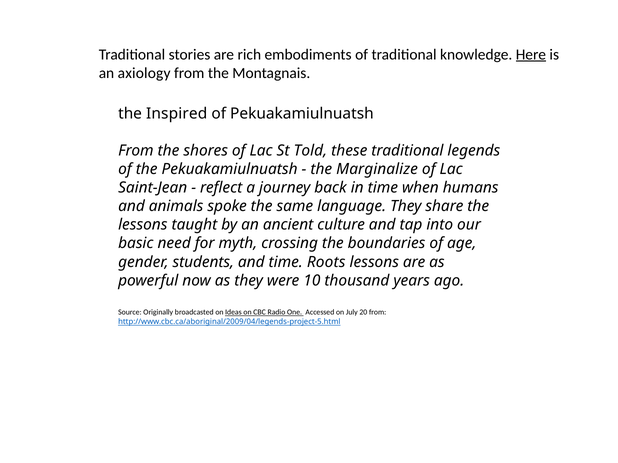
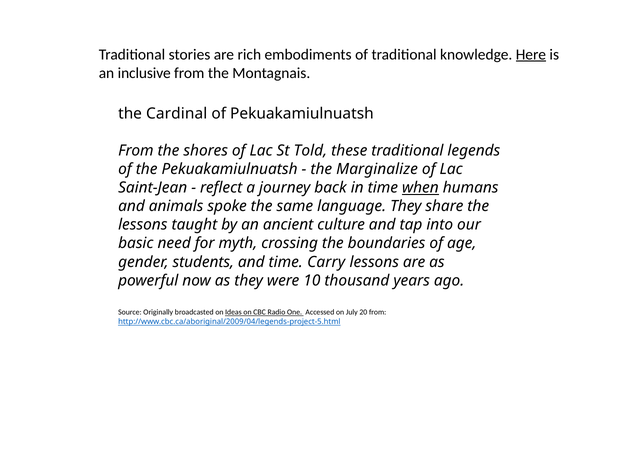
axiology: axiology -> inclusive (144, 73)
Inspired: Inspired -> Cardinal (177, 114)
when underline: none -> present (420, 188)
Roots: Roots -> Carry (326, 262)
